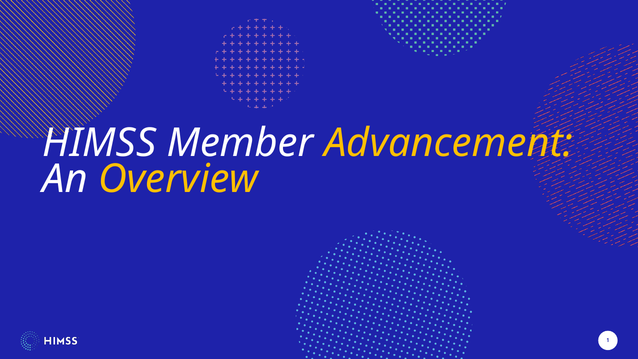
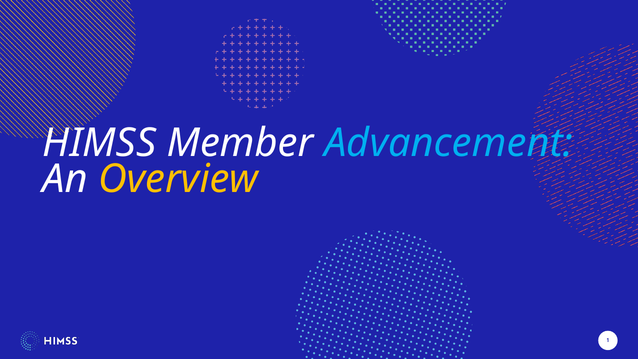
Advancement colour: yellow -> light blue (449, 143)
